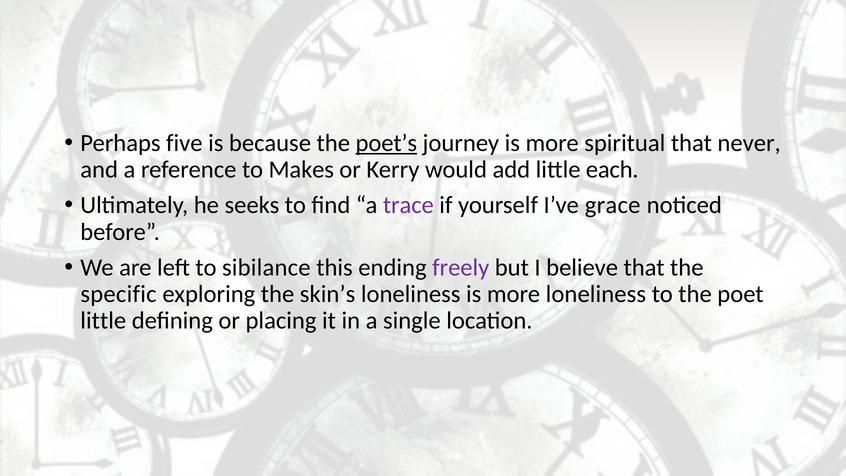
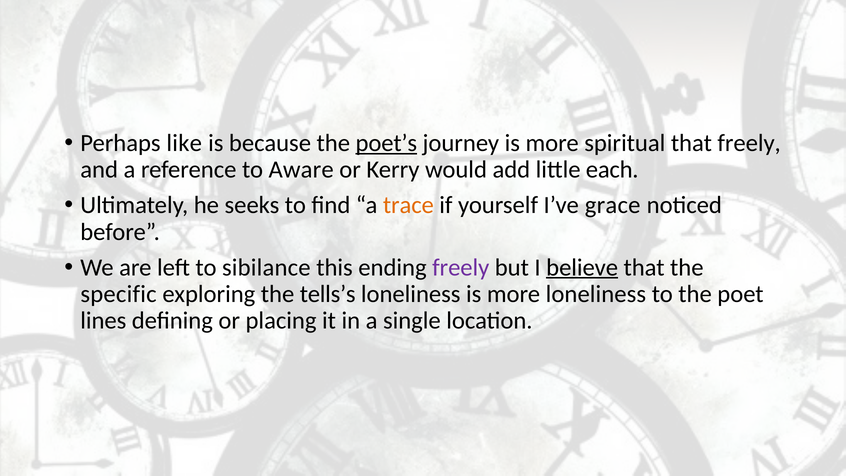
five: five -> like (184, 143)
that never: never -> freely (749, 143)
Makes: Makes -> Aware (301, 170)
trace colour: purple -> orange (408, 205)
believe underline: none -> present (582, 267)
skin’s: skin’s -> tells’s (328, 294)
little: little -> lines (103, 321)
